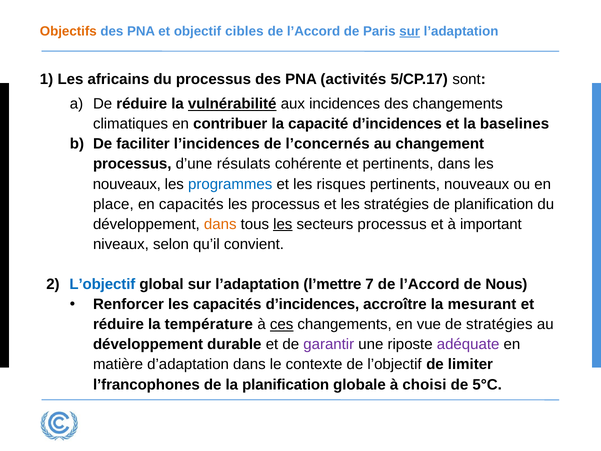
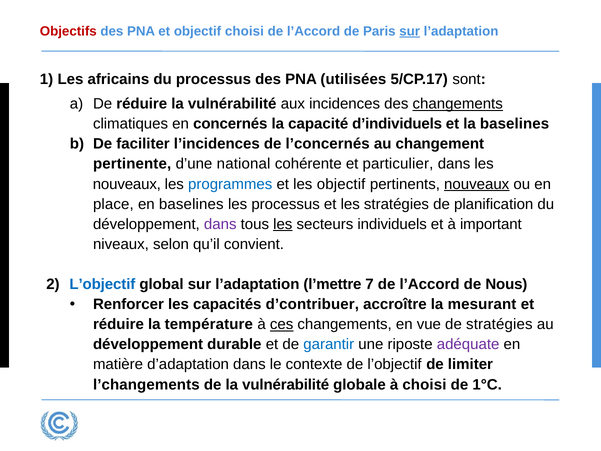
Objectifs colour: orange -> red (68, 31)
objectif cibles: cibles -> choisi (244, 31)
activités: activités -> utilisées (353, 79)
vulnérabilité underline: present -> none (232, 104)
changements underline: none -> present (458, 104)
contribuer: contribuer -> concernés (230, 124)
capacité d’incidences: d’incidences -> d’individuels (397, 124)
processus: processus -> pertinente (132, 164)
résulats: résulats -> national (244, 164)
et pertinents: pertinents -> particulier (398, 164)
les risques: risques -> objectif (341, 184)
nouveaux underline: none -> present (477, 184)
en capacités: capacités -> baselines (191, 204)
dans colour: orange -> purple (220, 224)
secteurs processus: processus -> individuels (392, 224)
capacités d’incidences: d’incidences -> d’contribuer (312, 304)
garantir colour: purple -> blue (329, 344)
l’francophones: l’francophones -> l’changements (146, 384)
de la planification: planification -> vulnérabilité (286, 384)
5°C: 5°C -> 1°C (487, 384)
